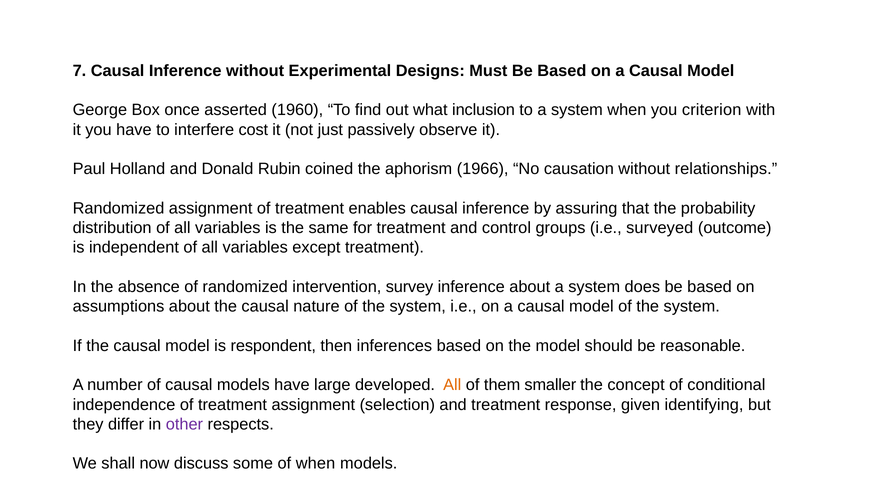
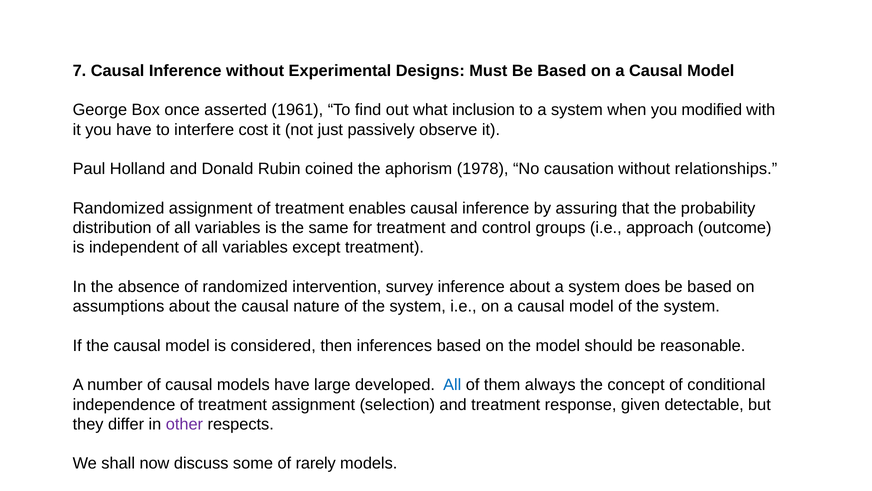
1960: 1960 -> 1961 (297, 110)
criterion: criterion -> modified (712, 110)
1966: 1966 -> 1978 (483, 169)
surveyed: surveyed -> approach (660, 228)
respondent: respondent -> considered (273, 345)
All colour: orange -> blue (452, 385)
smaller: smaller -> always (550, 385)
identifying: identifying -> detectable (704, 404)
of when: when -> rarely (316, 463)
